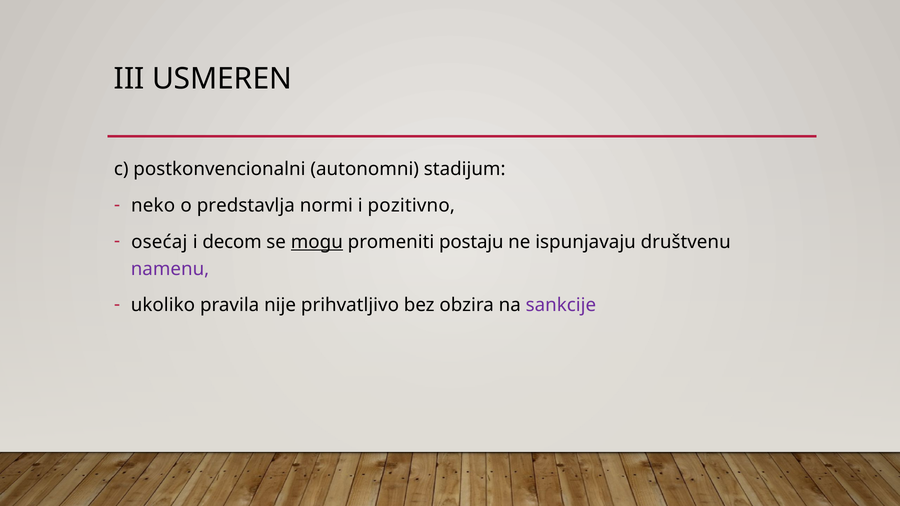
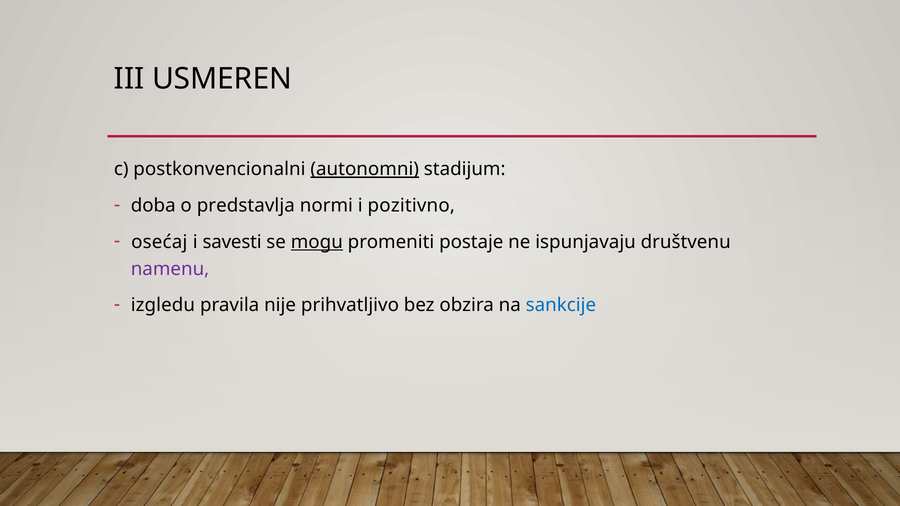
autonomni underline: none -> present (365, 169)
neko: neko -> doba (153, 206)
decom: decom -> savesti (232, 242)
postaju: postaju -> postaje (471, 242)
ukoliko: ukoliko -> izgledu (163, 305)
sankcije colour: purple -> blue (561, 305)
